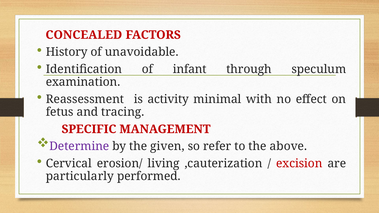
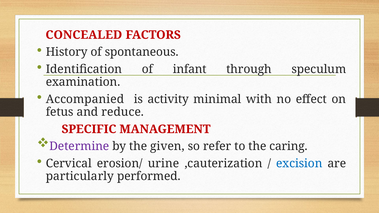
unavoidable: unavoidable -> spontaneous (142, 52)
Reassessment: Reassessment -> Accompanied (85, 99)
tracing: tracing -> reduce (123, 112)
above: above -> caring (289, 146)
living: living -> urine (164, 164)
excision colour: red -> blue (299, 164)
